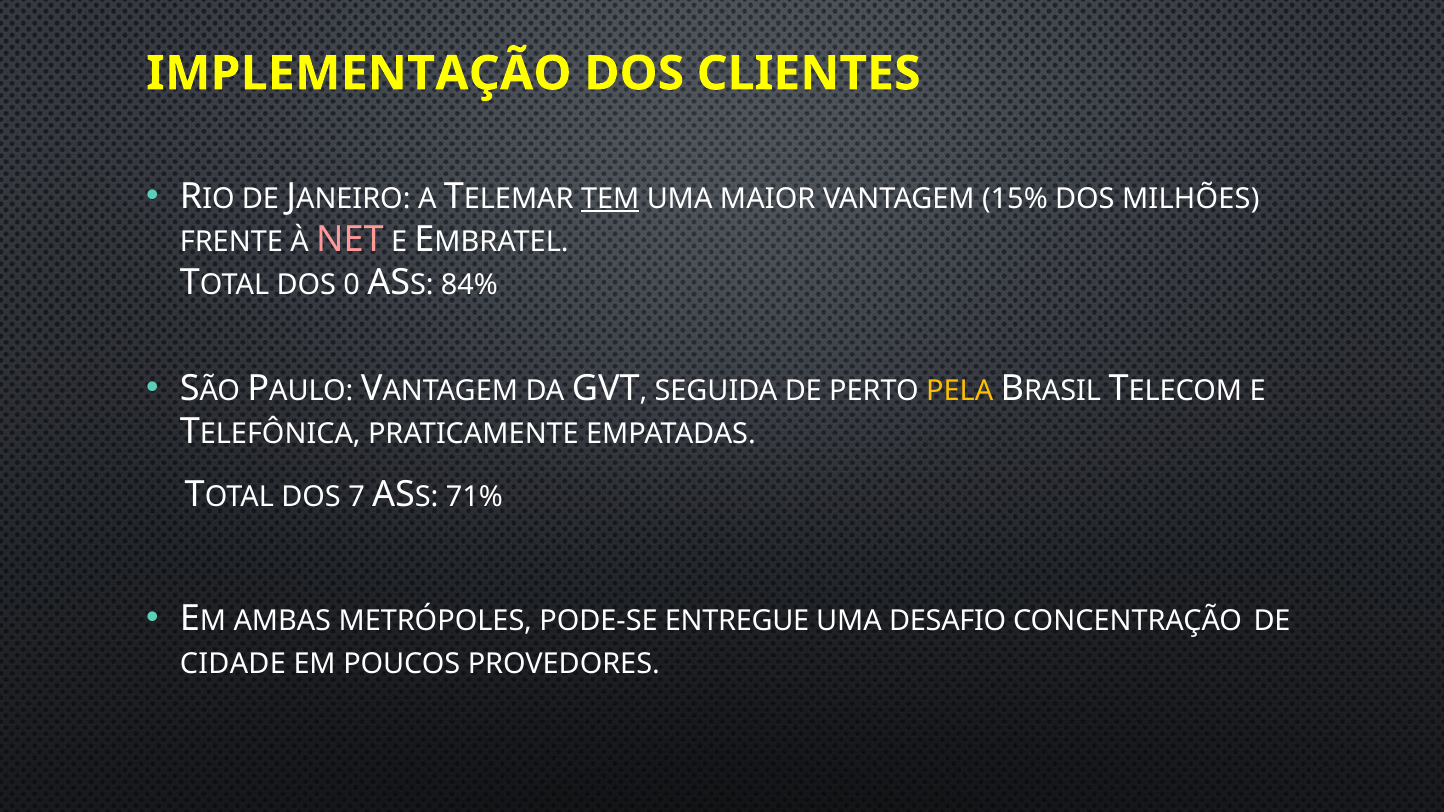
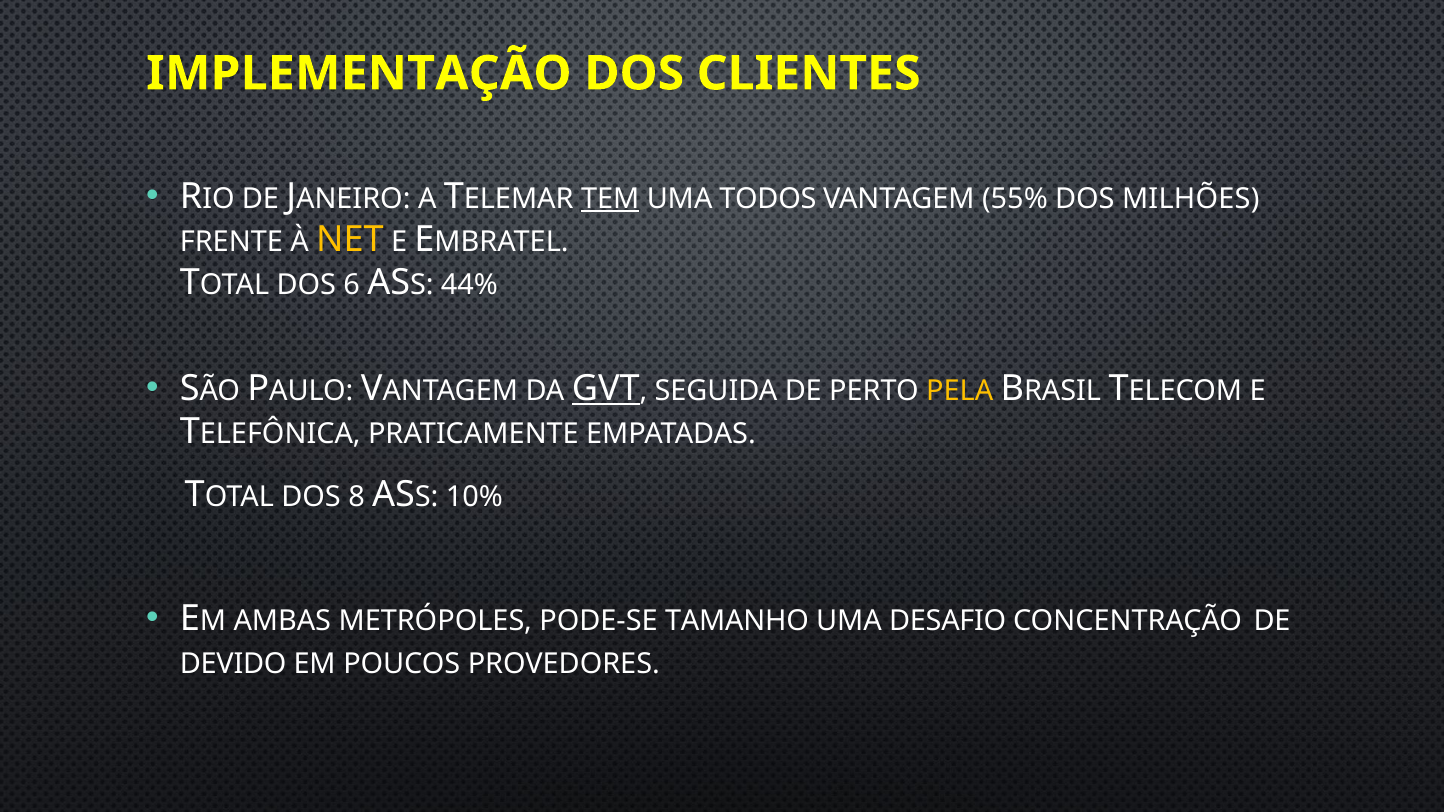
MAIOR: MAIOR -> TODOS (768, 199)
15%: 15% -> 55% (1015, 199)
NET colour: pink -> yellow (350, 240)
0: 0 -> 6 (352, 285)
84%: 84% -> 44% (469, 285)
GVT underline: none -> present (606, 389)
7: 7 -> 8 (357, 497)
71%: 71% -> 10% (474, 497)
ENTREGUE: ENTREGUE -> TAMANHO (737, 621)
CIDADE: CIDADE -> DEVIDO (233, 665)
